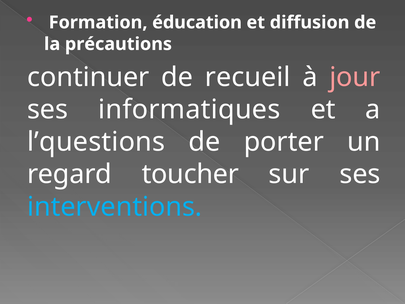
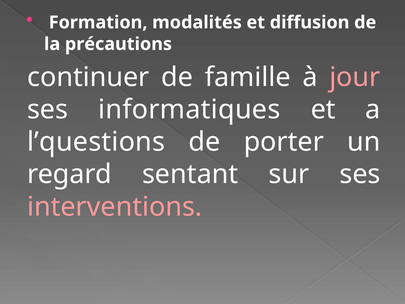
éducation: éducation -> modalités (197, 22)
recueil: recueil -> famille (248, 77)
toucher: toucher -> sentant (190, 174)
interventions colour: light blue -> pink (115, 207)
